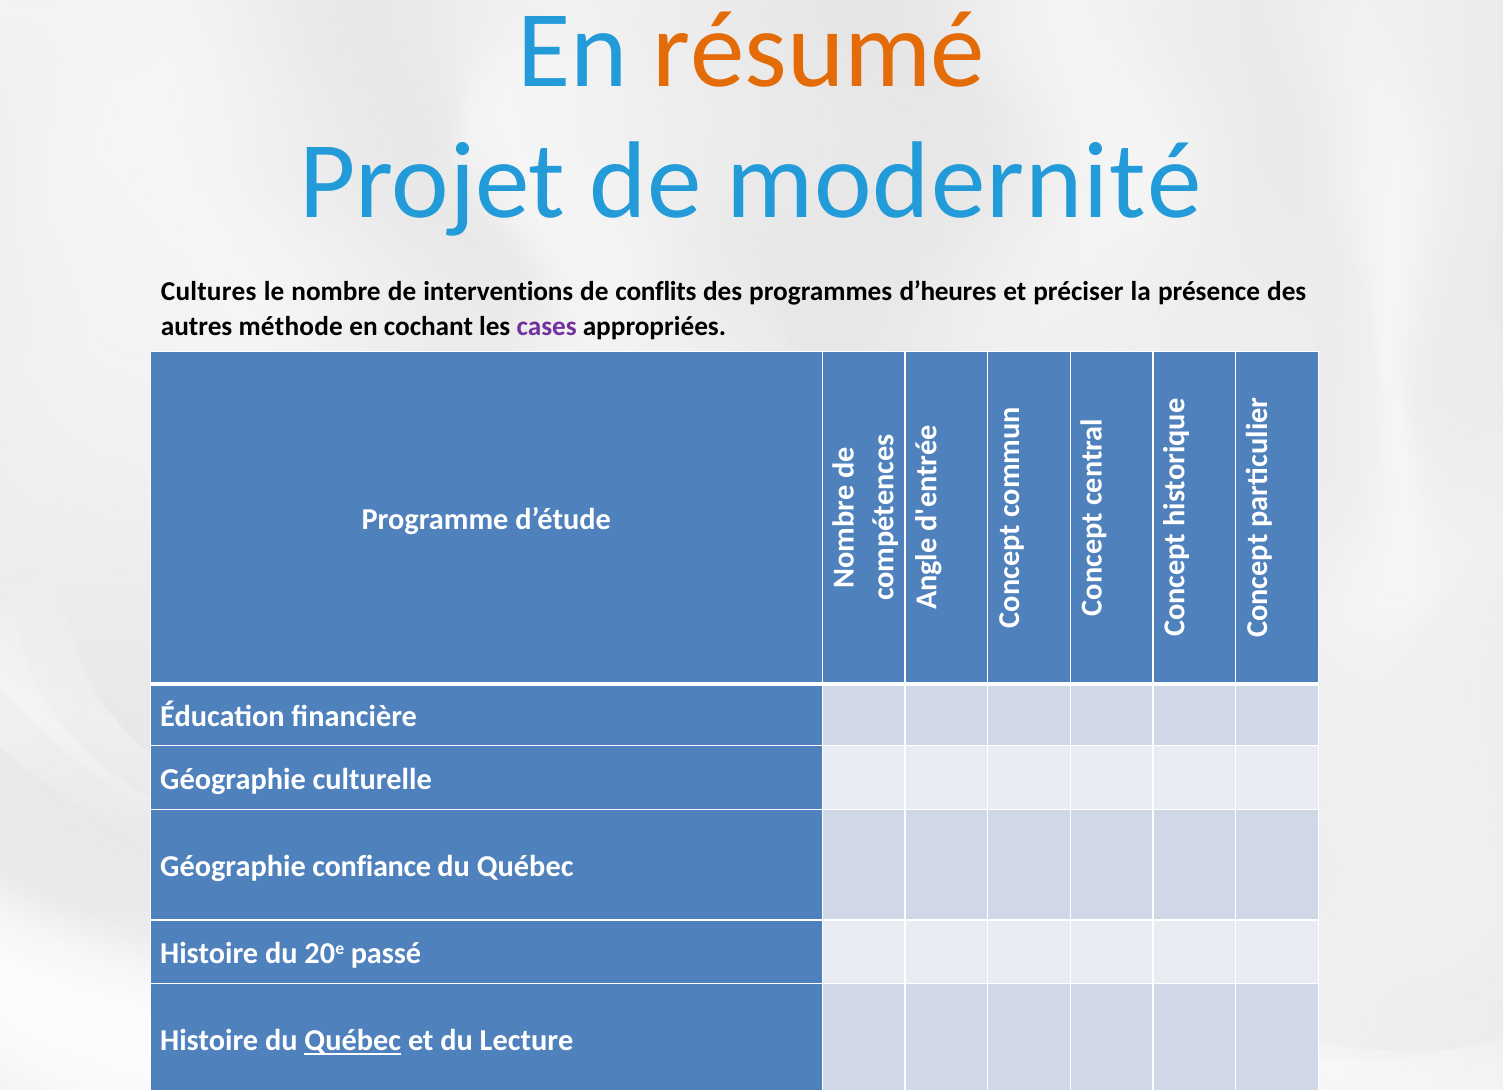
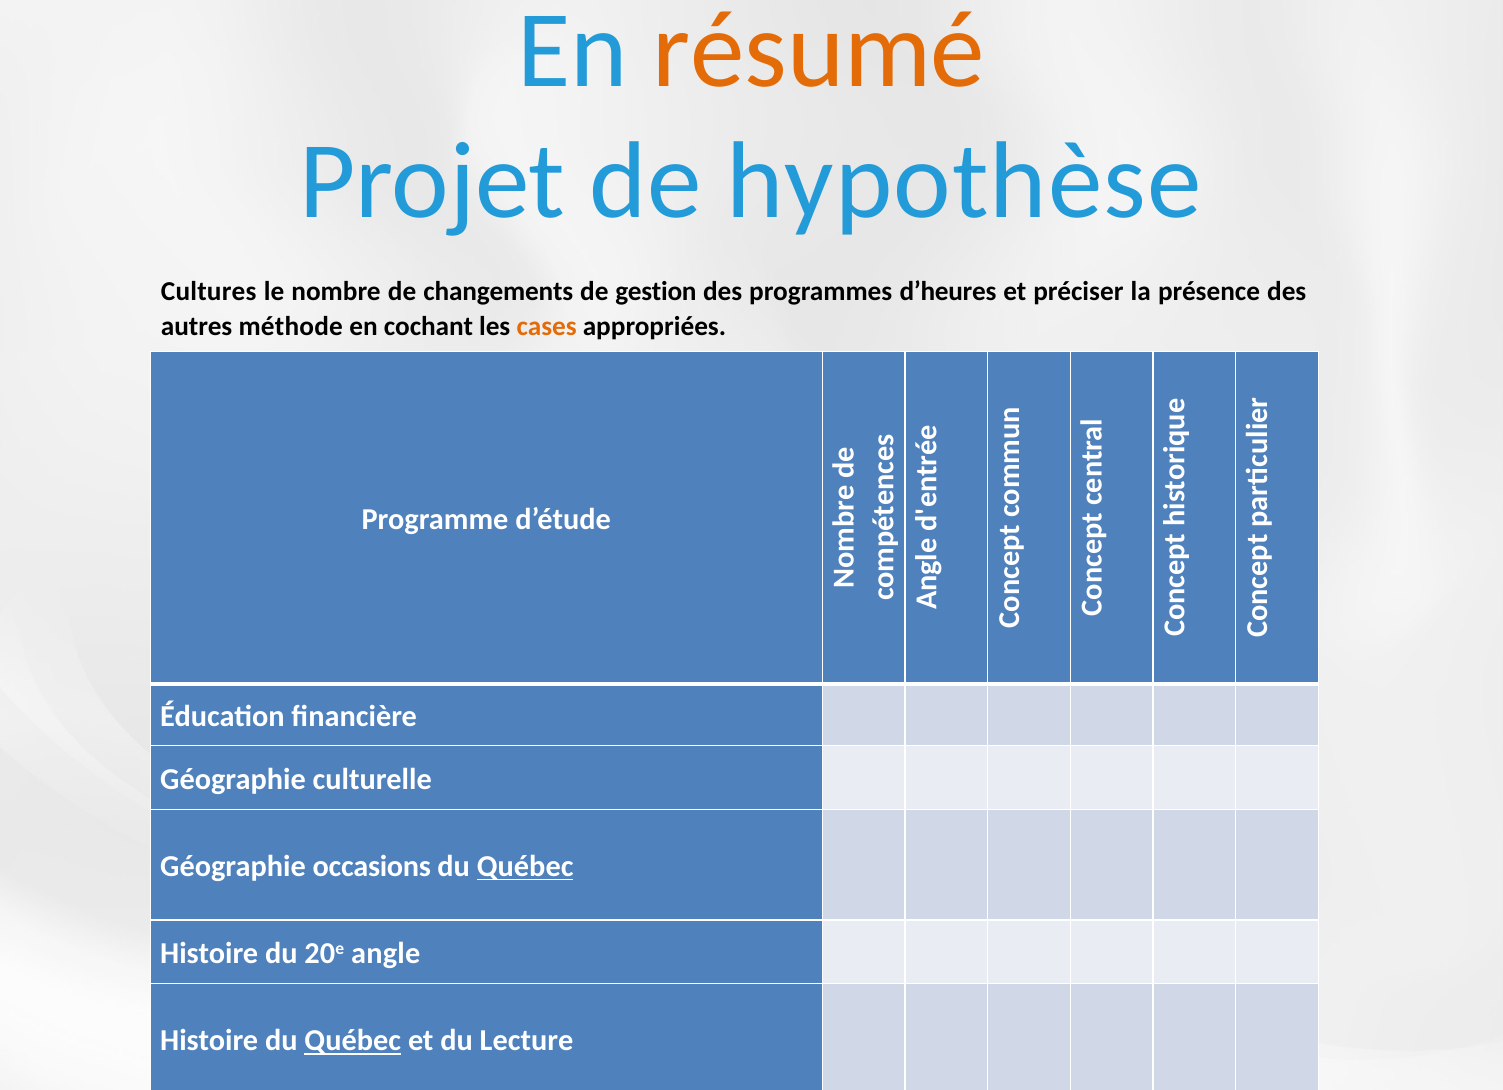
modernité: modernité -> hypothèse (964, 182)
interventions: interventions -> changements (498, 291)
conflits: conflits -> gestion (656, 291)
cases colour: purple -> orange (547, 326)
confiance: confiance -> occasions (372, 866)
Québec underline: none -> present (525, 866)
passé: passé -> angle (386, 953)
